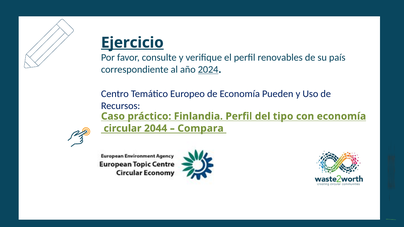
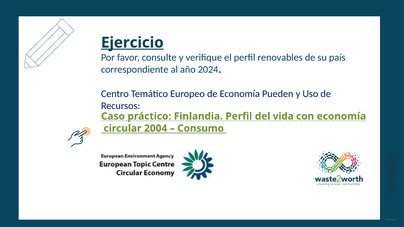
2024 underline: present -> none (208, 70)
tipo: tipo -> vida (283, 116)
2044: 2044 -> 2004 (156, 129)
Compara: Compara -> Consumo (201, 129)
